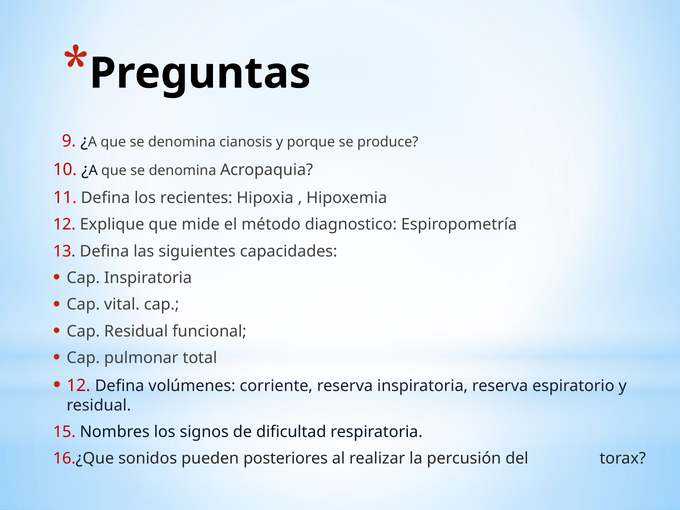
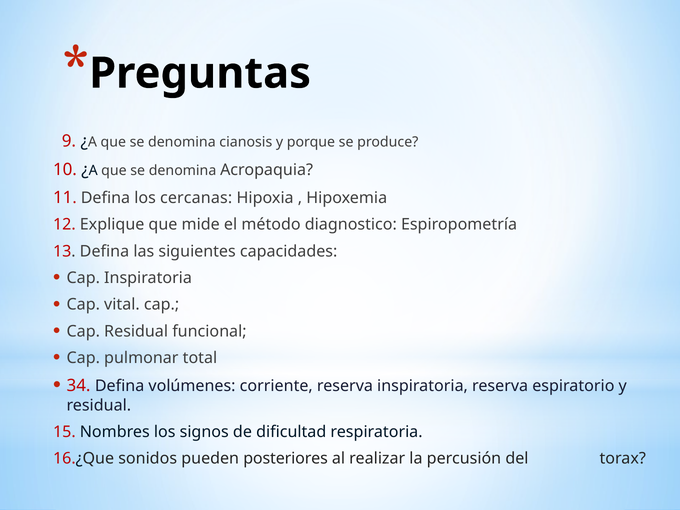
recientes: recientes -> cercanas (196, 198)
12: 12 -> 34 (79, 385)
